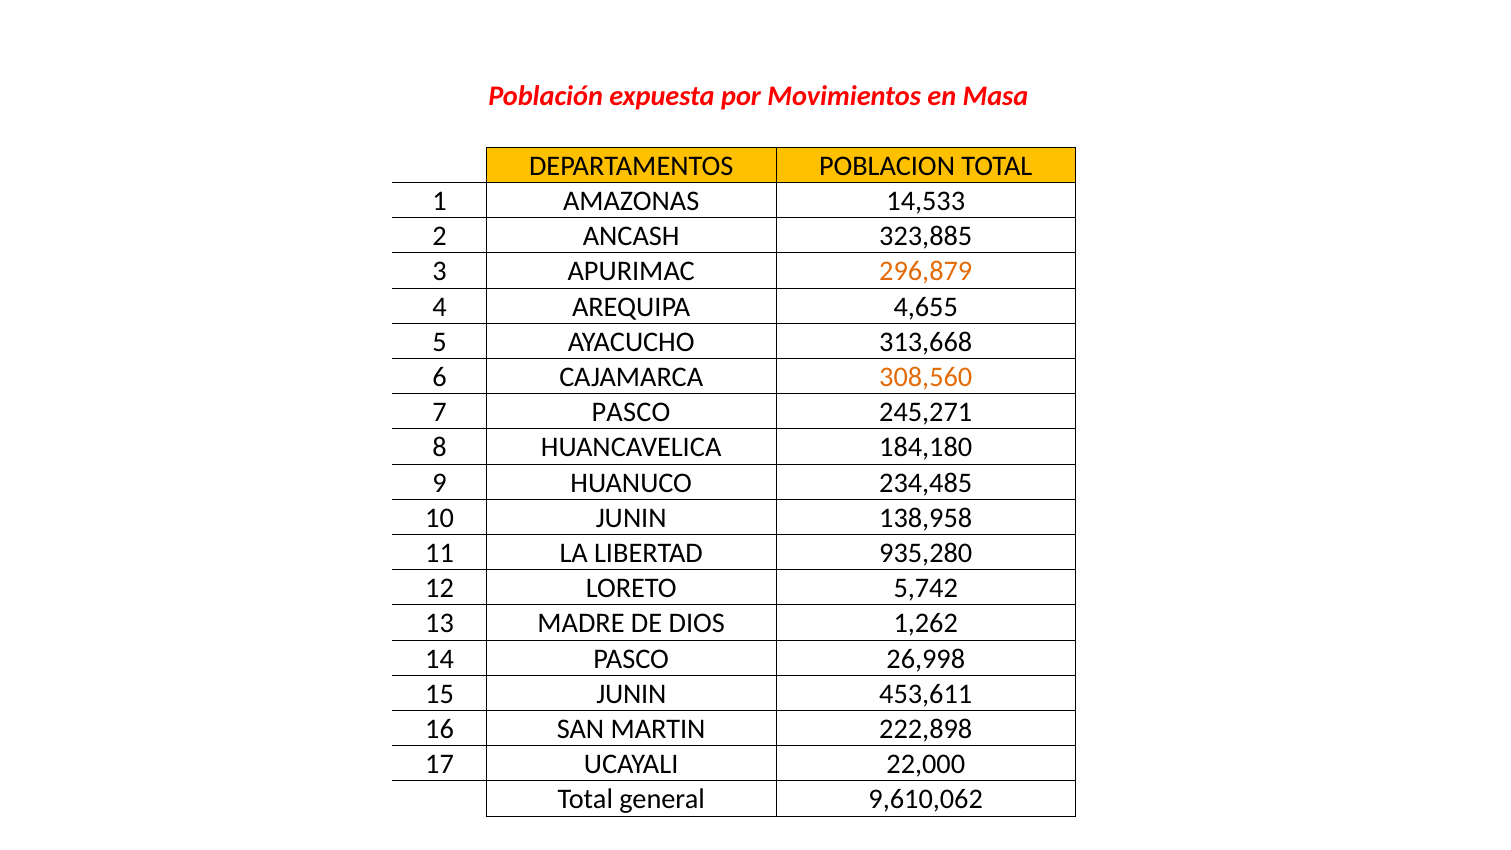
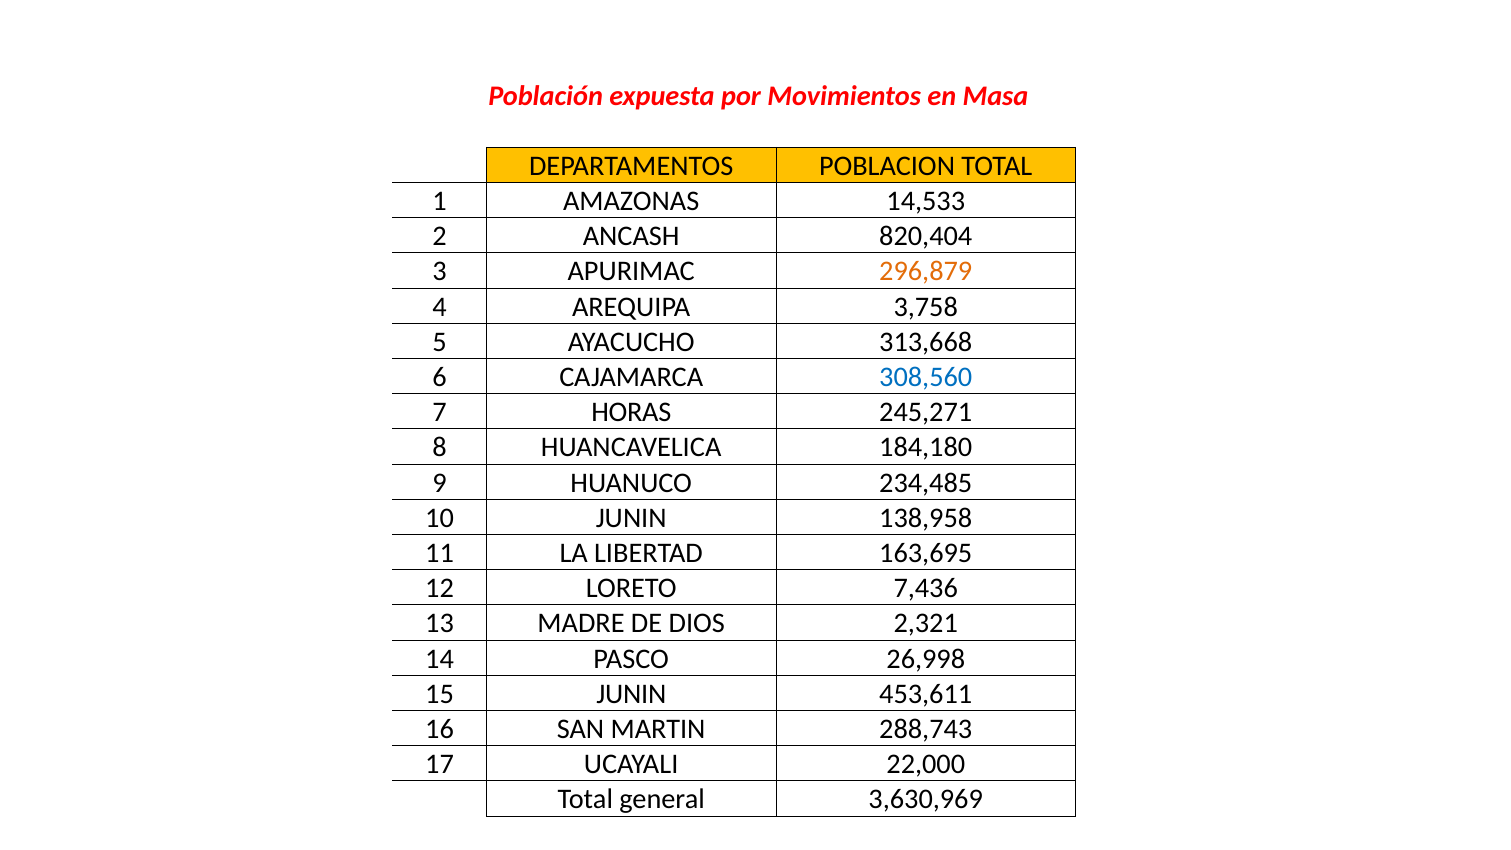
323,885: 323,885 -> 820,404 (926, 236)
4,655: 4,655 -> 3,758 (926, 307)
308,560 colour: orange -> blue (926, 377)
7 PASCO: PASCO -> HORAS (631, 412)
935,280: 935,280 -> 163,695 (926, 553)
5,742: 5,742 -> 7,436 (926, 588)
1,262: 1,262 -> 2,321 (926, 624)
222,898: 222,898 -> 288,743 (926, 729)
9,610,062: 9,610,062 -> 3,630,969 (926, 800)
